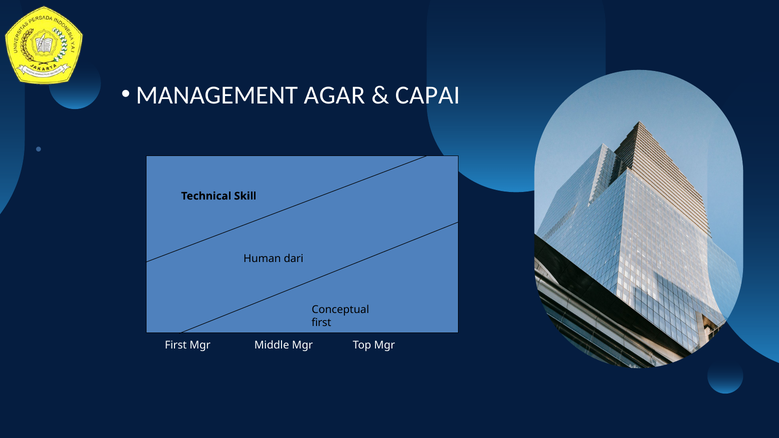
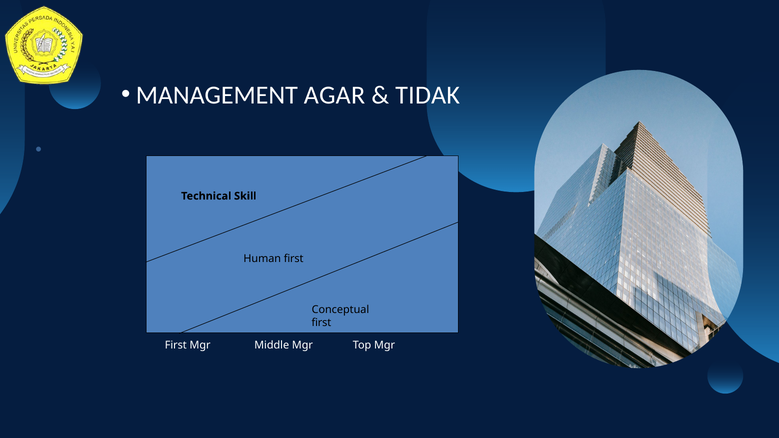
CAPAI: CAPAI -> TIDAK (428, 95)
Human dari: dari -> first (294, 259)
